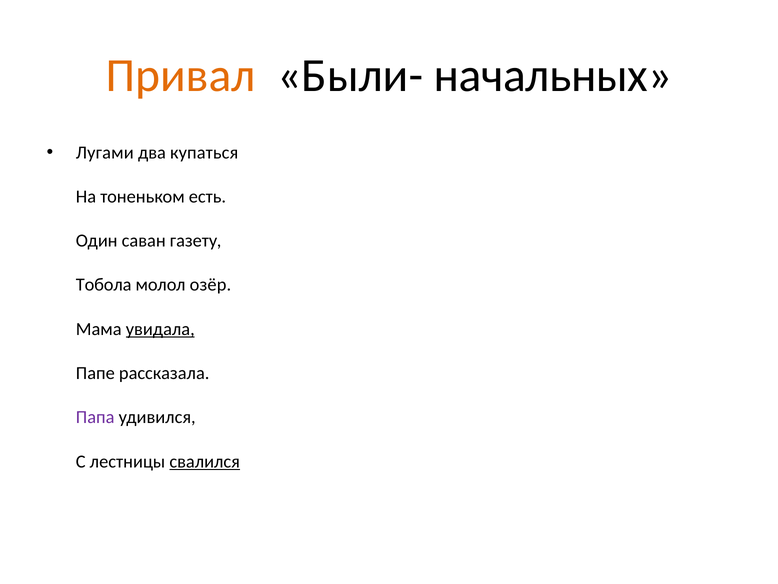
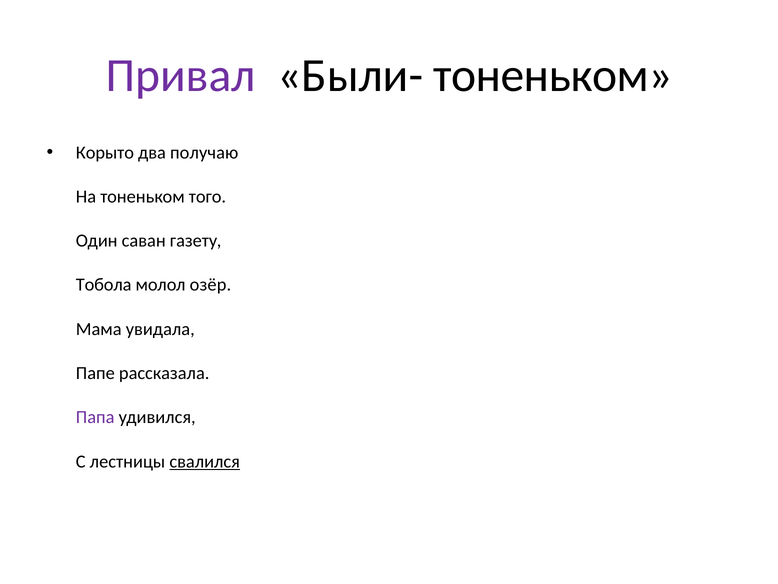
Привал colour: orange -> purple (181, 75)
Были- начальных: начальных -> тоненьком (553, 75)
Лугами: Лугами -> Корыто (105, 152)
купаться: купаться -> получаю (204, 152)
есть: есть -> того (207, 196)
увидала underline: present -> none (160, 329)
